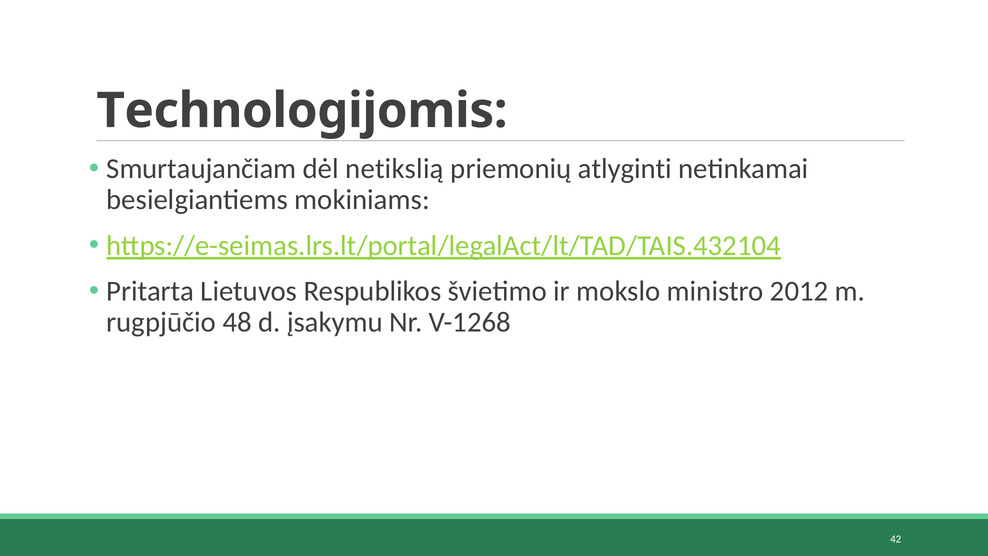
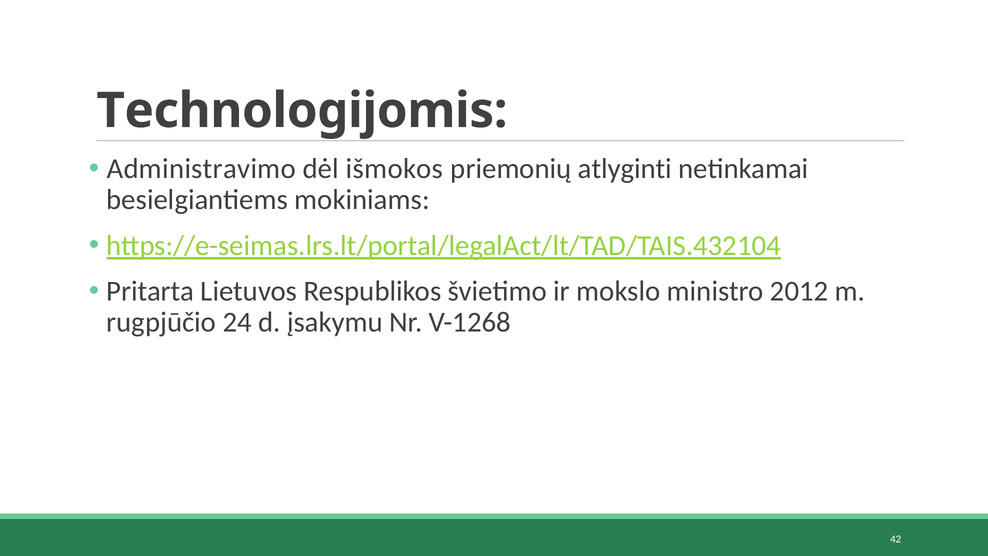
Smurtaujančiam: Smurtaujančiam -> Administravimo (201, 169)
netikslią: netikslią -> išmokos (395, 169)
48: 48 -> 24 (237, 322)
